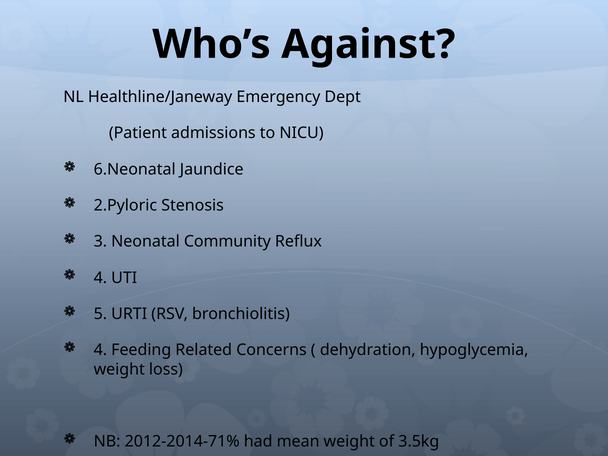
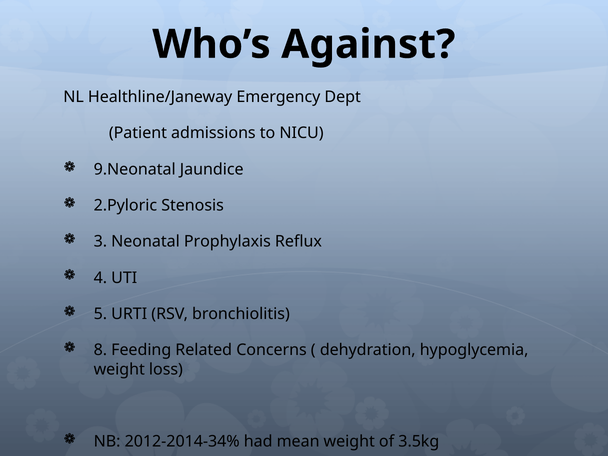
6.Neonatal: 6.Neonatal -> 9.Neonatal (135, 169)
Community: Community -> Prophylaxis (227, 242)
4: 4 -> 8 (100, 350)
2012-2014-71%: 2012-2014-71% -> 2012-2014-34% (182, 442)
